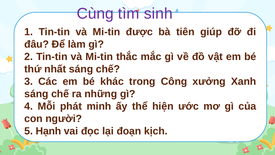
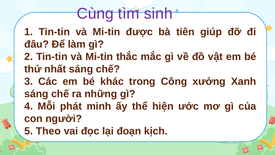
Hạnh: Hạnh -> Theo (48, 131)
